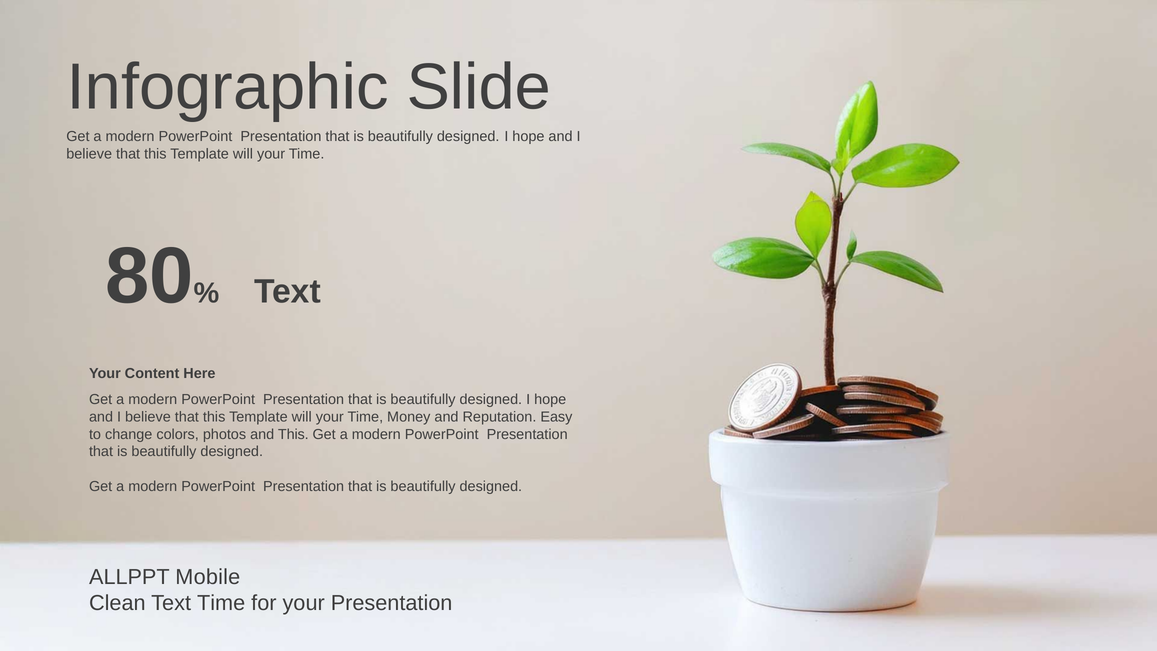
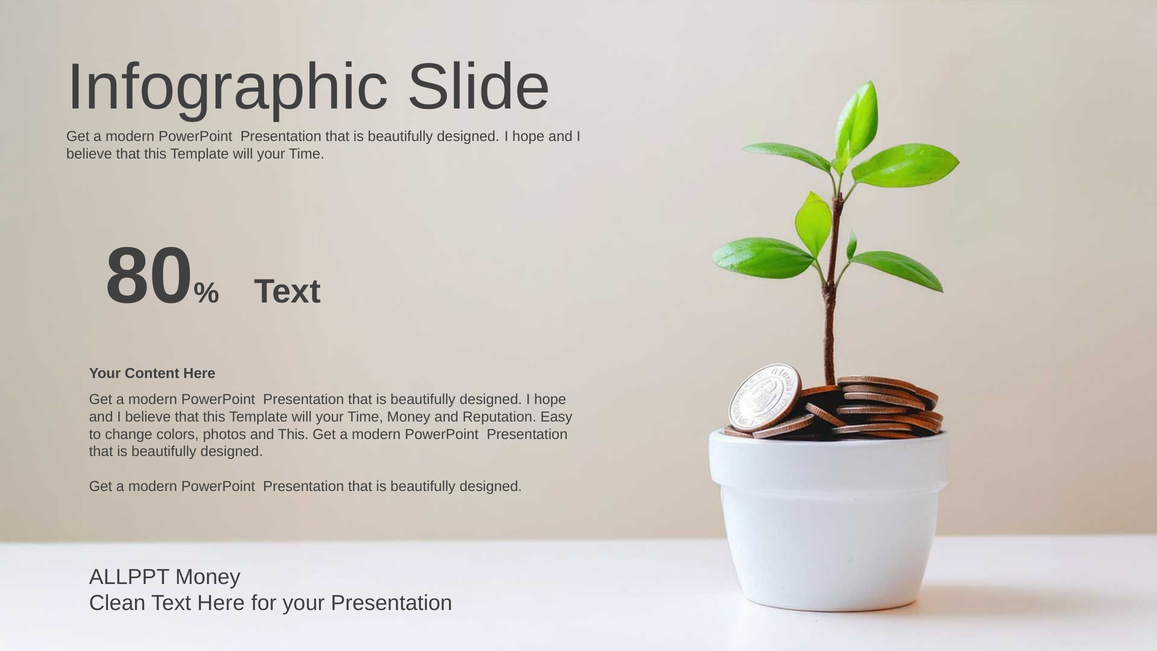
ALLPPT Mobile: Mobile -> Money (208, 577)
Text Time: Time -> Here (221, 603)
